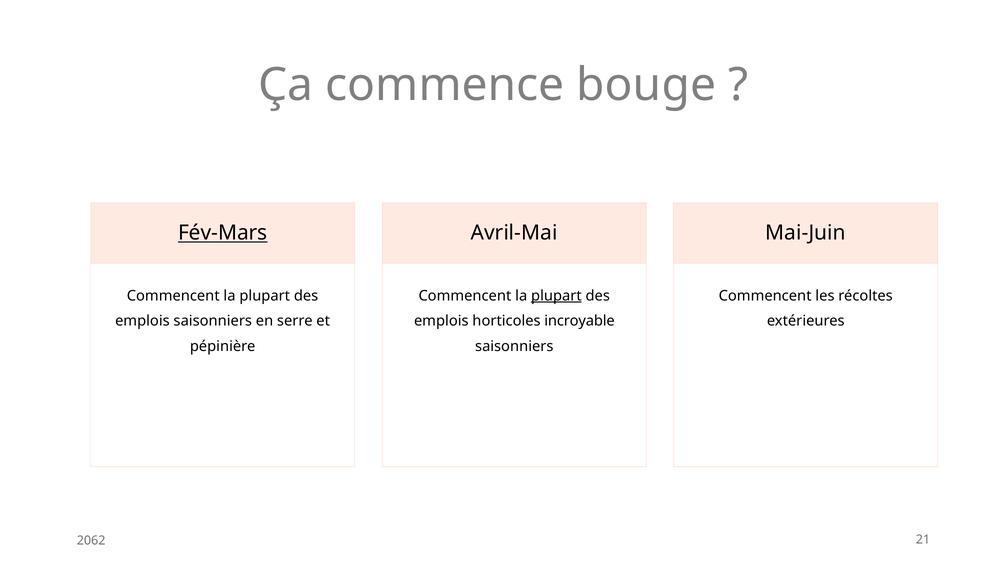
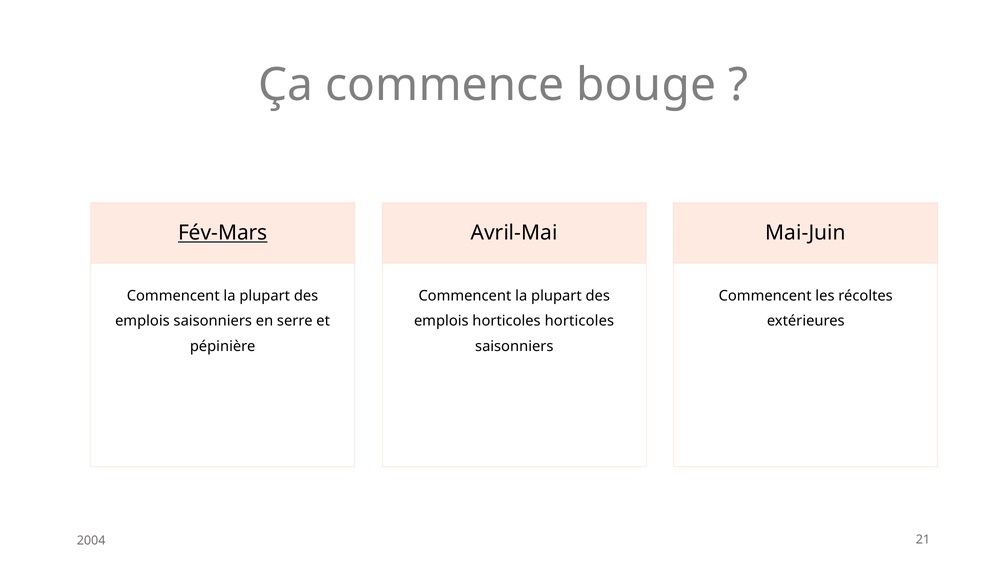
plupart underline: present -> none (556, 296)
horticoles incroyable: incroyable -> horticoles (579, 321)
2062: 2062 -> 2004 (91, 541)
